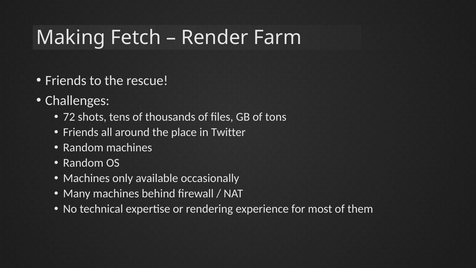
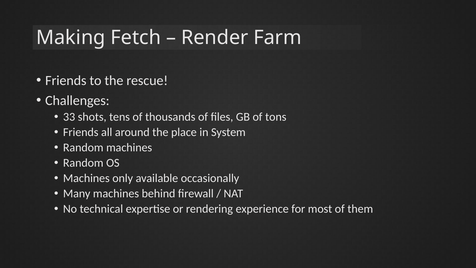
72: 72 -> 33 (69, 117)
Twitter: Twitter -> System (228, 132)
